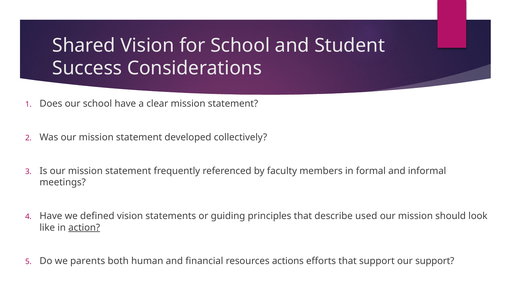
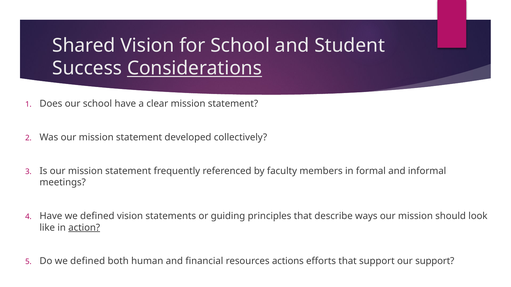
Considerations underline: none -> present (195, 68)
used: used -> ways (366, 216)
Do we parents: parents -> defined (88, 262)
